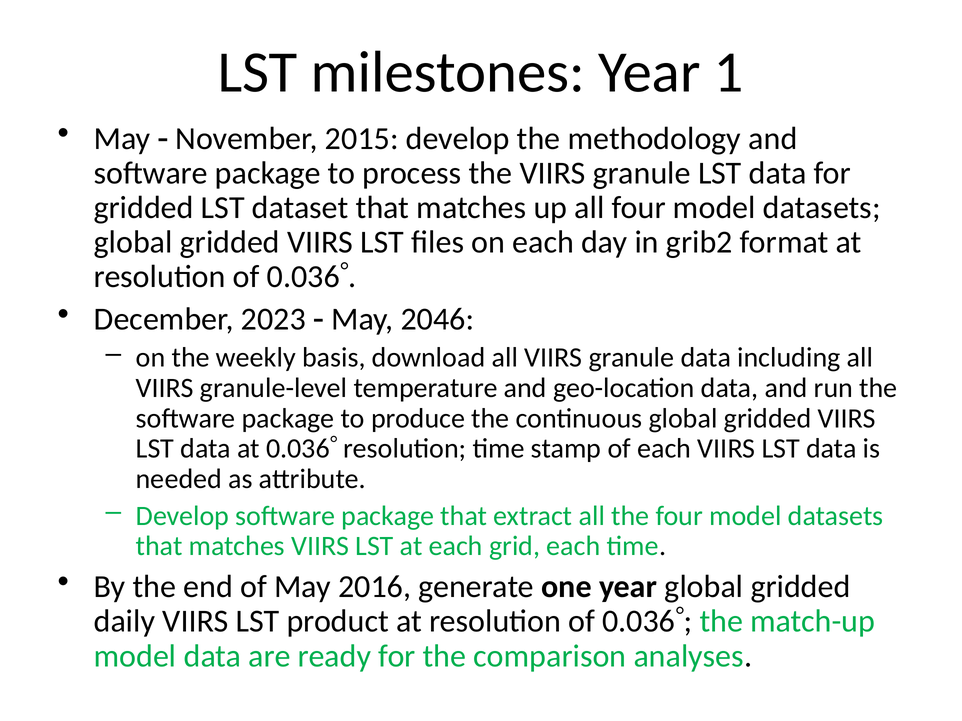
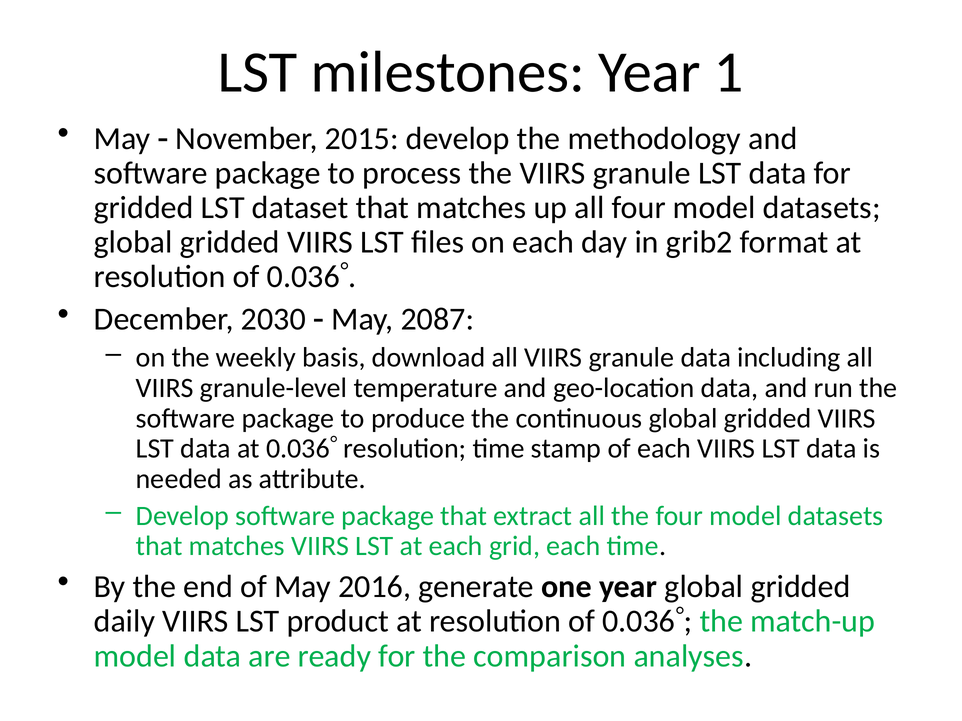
2023: 2023 -> 2030 (273, 319)
2046: 2046 -> 2087 (438, 319)
